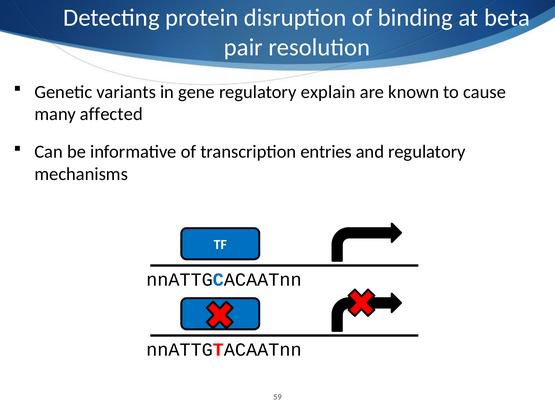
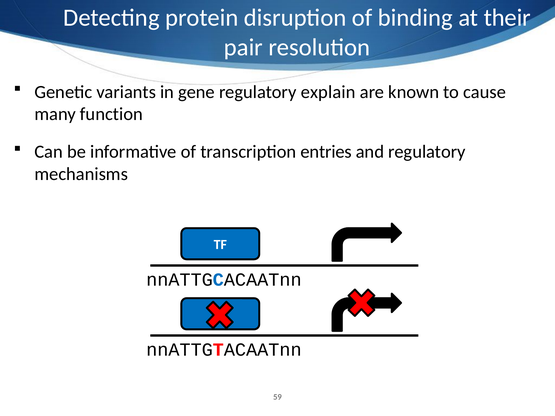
beta: beta -> their (507, 18)
affected: affected -> function (111, 114)
